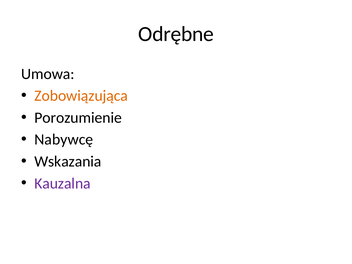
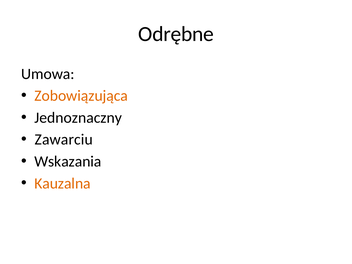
Porozumienie: Porozumienie -> Jednoznaczny (78, 118)
Nabywcę: Nabywcę -> Zawarciu (64, 140)
Kauzalna colour: purple -> orange (62, 183)
